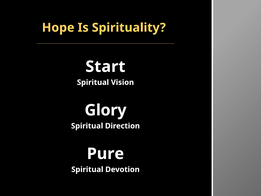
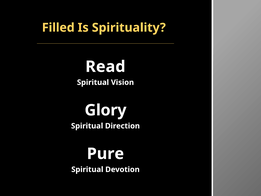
Hope: Hope -> Filled (58, 28)
Start: Start -> Read (105, 67)
